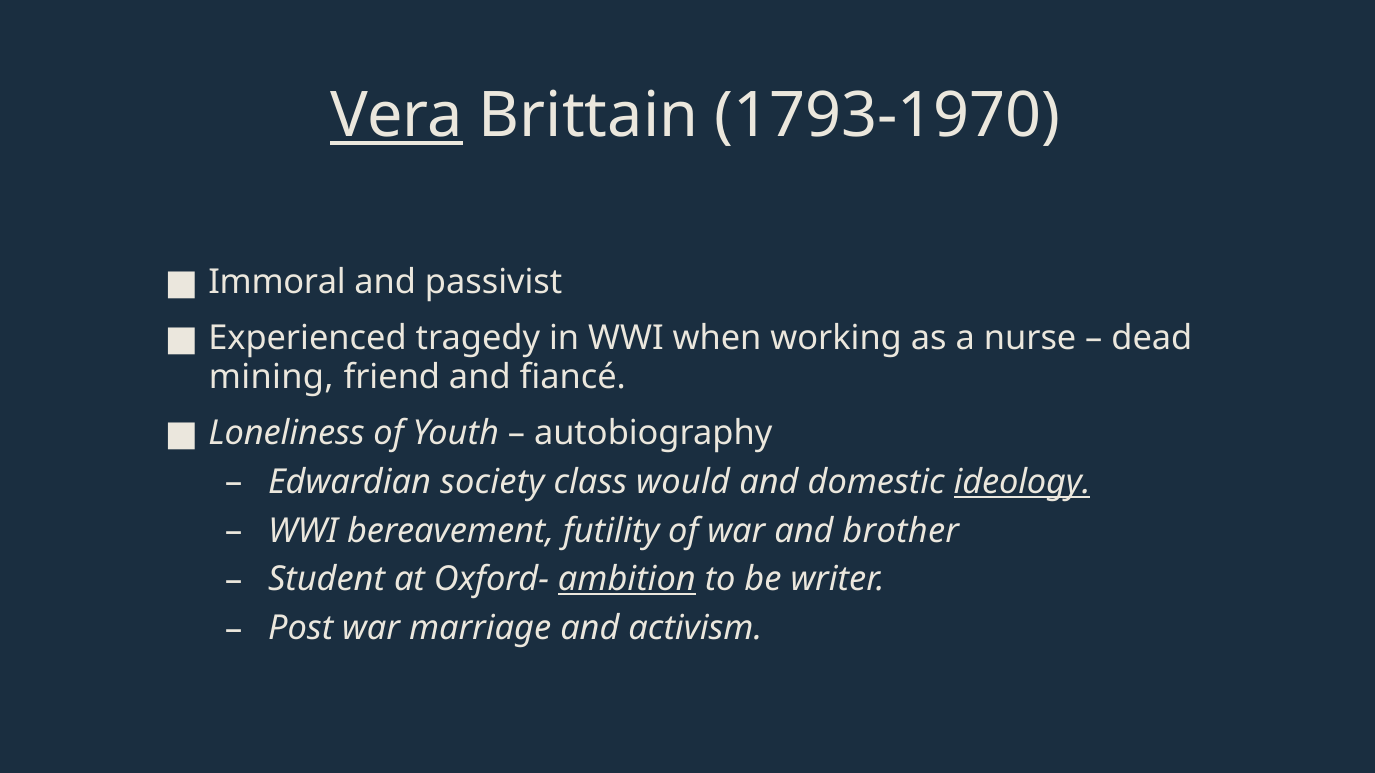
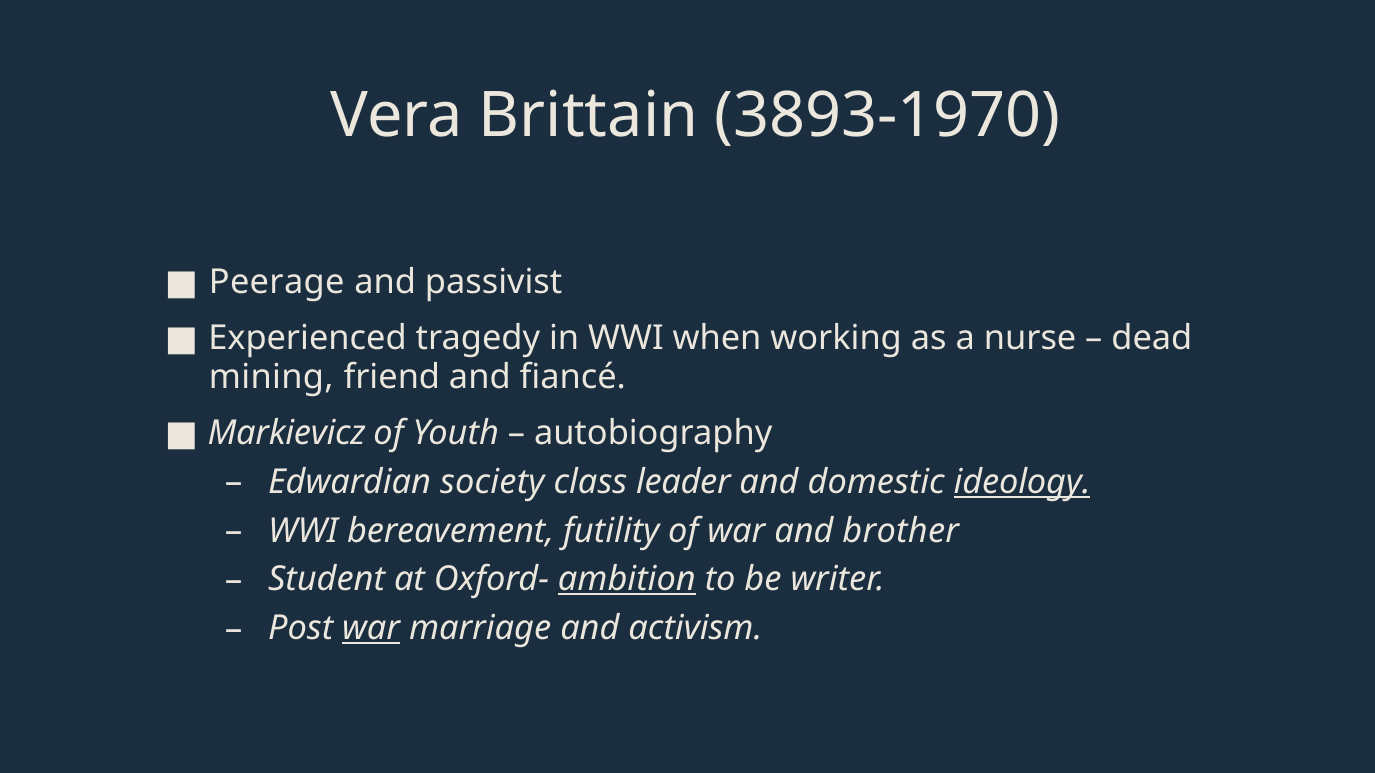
Vera underline: present -> none (397, 116)
1793-1970: 1793-1970 -> 3893-1970 (888, 116)
Immoral: Immoral -> Peerage (277, 283)
Loneliness: Loneliness -> Markievicz (287, 433)
would: would -> leader (683, 482)
war underline: none -> present (371, 629)
